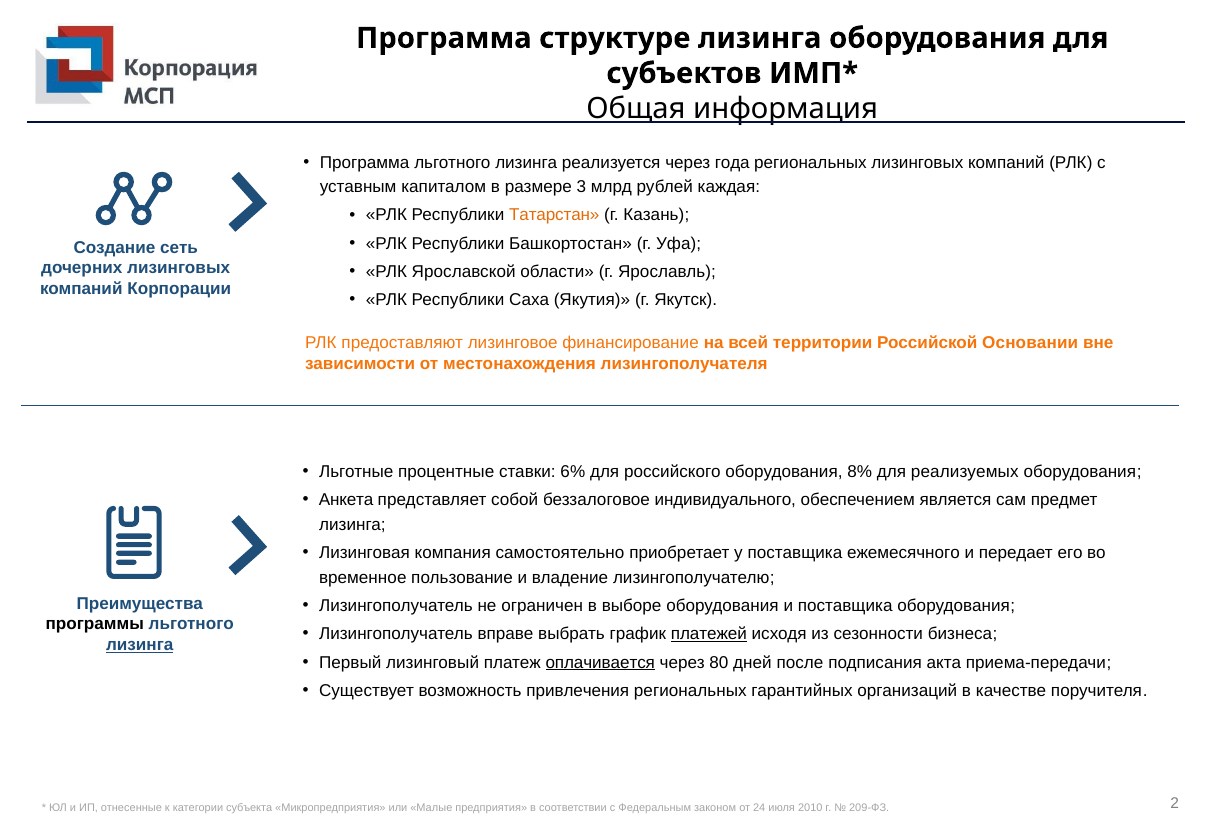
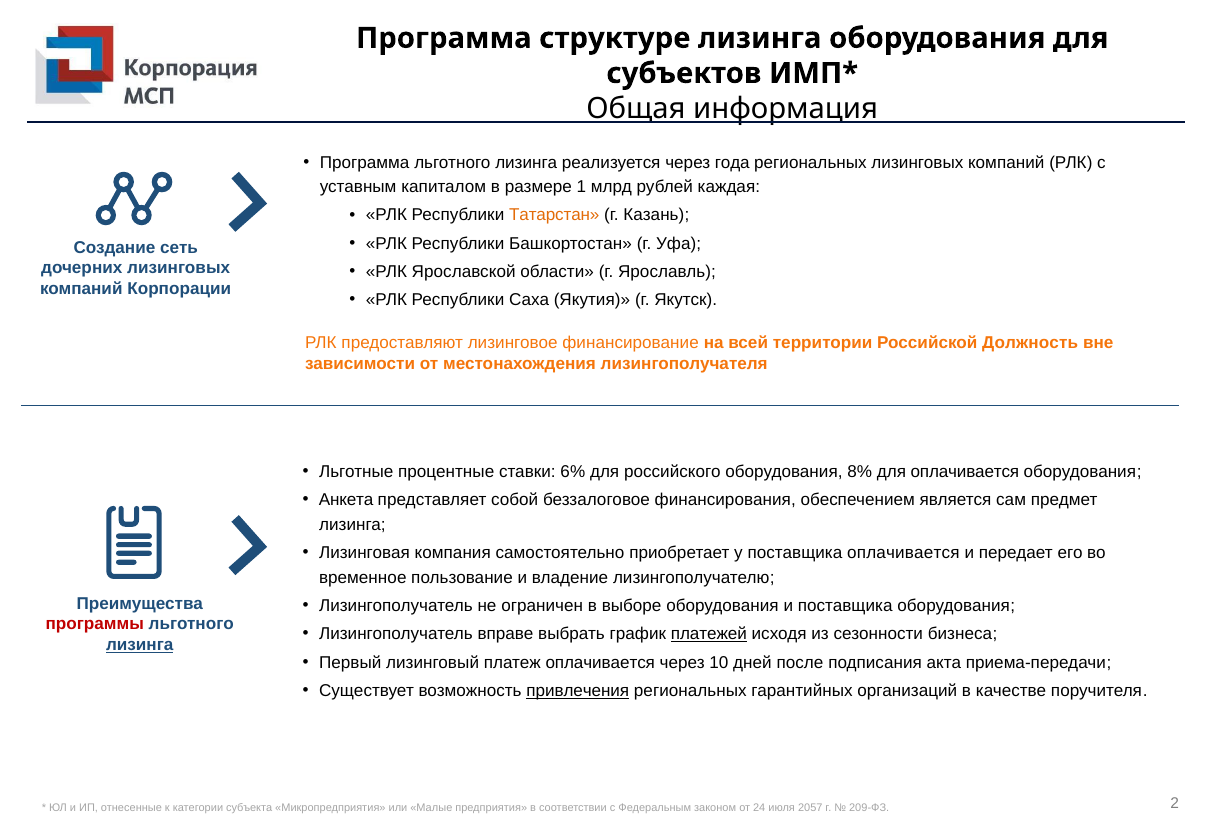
3: 3 -> 1 (581, 187)
Основании: Основании -> Должность (1030, 343)
для реализуемых: реализуемых -> оплачивается (965, 472)
индивидуального: индивидуального -> финансирования (725, 500)
поставщика ежемесячного: ежемесячного -> оплачивается (903, 553)
программы colour: black -> red (95, 624)
оплачивается underline: present -> none (600, 663)
80: 80 -> 10 (719, 663)
привлечения underline: none -> present (578, 691)
2010: 2010 -> 2057 (810, 808)
